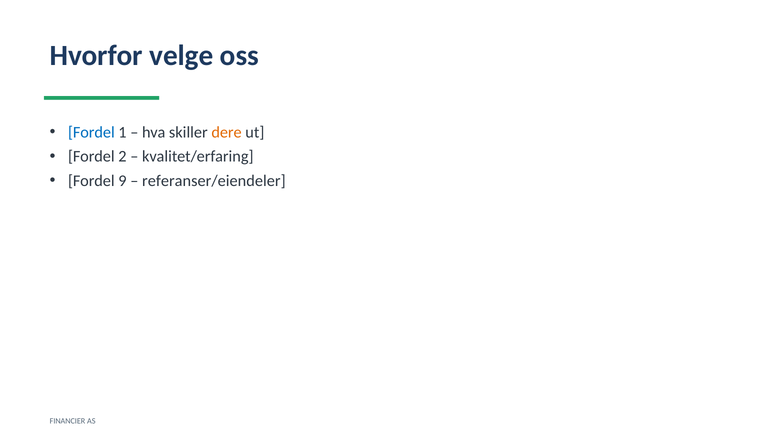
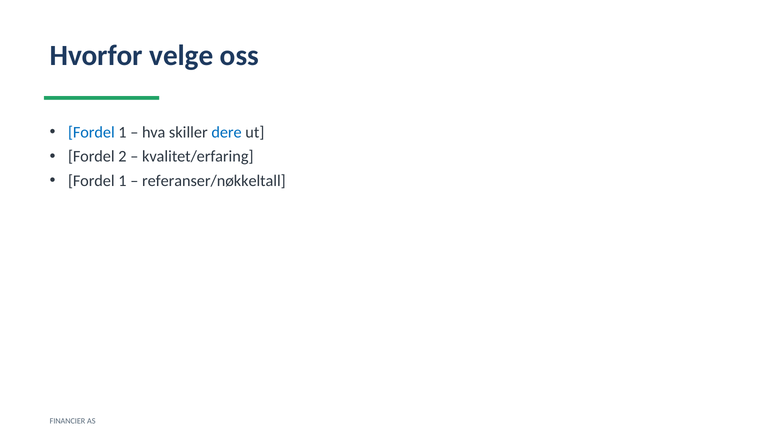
dere colour: orange -> blue (227, 132)
9: 9 -> 1 (122, 181)
referanser/eiendeler: referanser/eiendeler -> referanser/nøkkeltall (214, 181)
